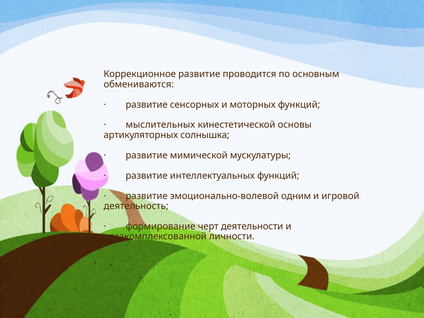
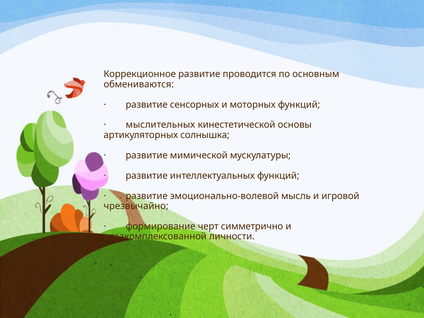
одним: одним -> мысль (296, 196)
деятельность: деятельность -> чрезвычайно (136, 206)
деятельности: деятельности -> симметрично (252, 226)
